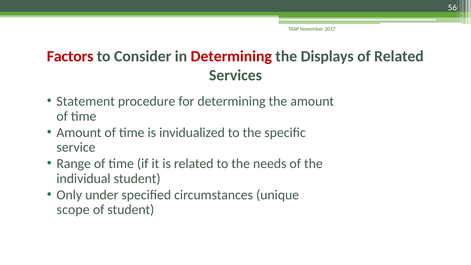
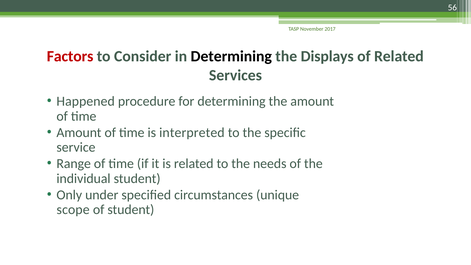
Determining colour: red -> black (231, 56)
Statement: Statement -> Happened (86, 101)
invidualized: invidualized -> interpreted (192, 132)
